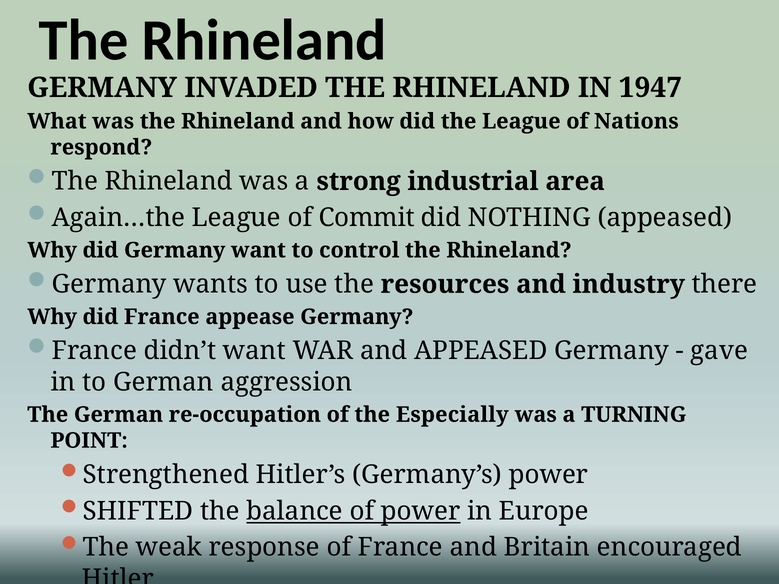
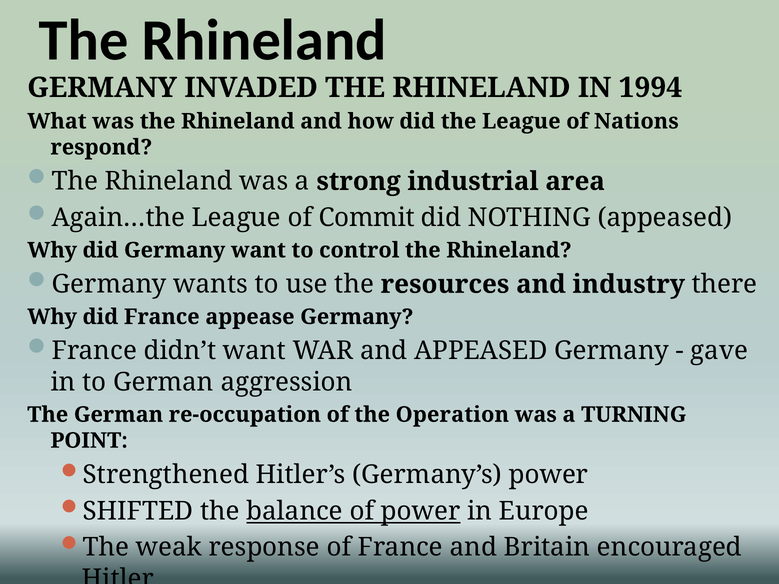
1947: 1947 -> 1994 (650, 88)
Especially: Especially -> Operation (452, 415)
